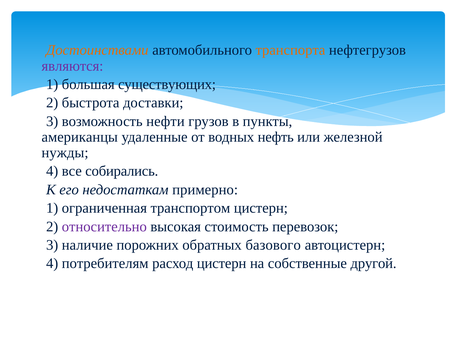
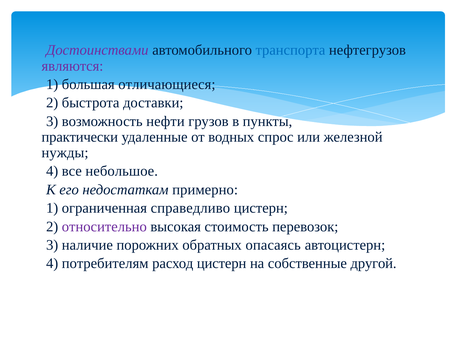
Достоинствами colour: orange -> purple (97, 50)
транспорта colour: orange -> blue (290, 50)
существующих: существующих -> отличающиеся (167, 84)
американцы: американцы -> практически (80, 137)
нефть: нефть -> спрос (276, 137)
собирались: собирались -> небольшое (122, 171)
транспортом: транспортом -> справедливо (190, 208)
базового: базового -> опасаясь (273, 245)
